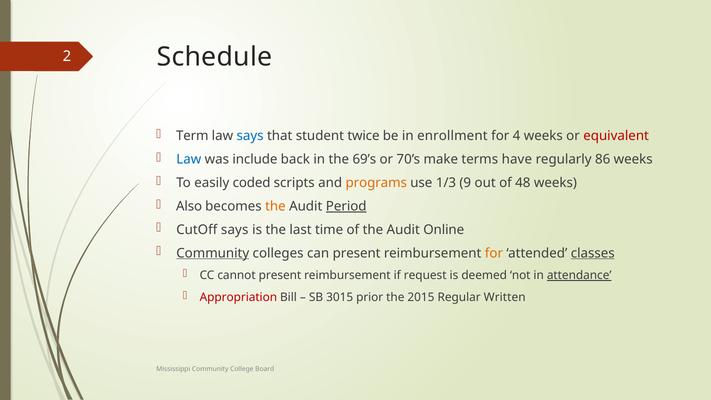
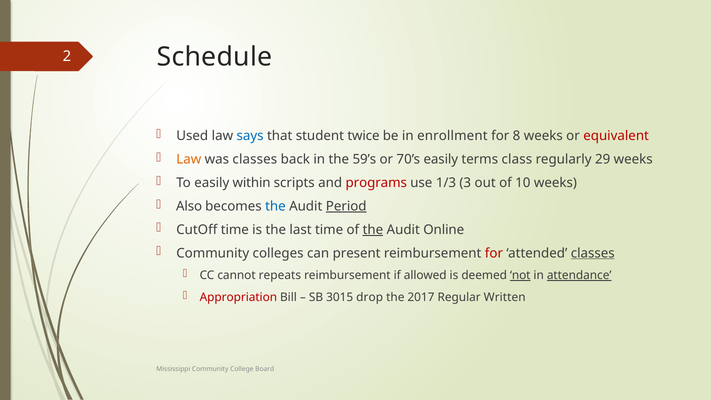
Term: Term -> Used (192, 136)
4: 4 -> 8 (517, 136)
Law colour: blue -> orange (189, 159)
was include: include -> classes (255, 159)
69’s: 69’s -> 59’s (364, 159)
70’s make: make -> easily (441, 159)
have: have -> class (517, 159)
86: 86 -> 29 (603, 159)
coded: coded -> within (252, 183)
programs colour: orange -> red (376, 183)
9: 9 -> 3 (465, 183)
48: 48 -> 10 (523, 183)
the colour: orange -> blue (275, 206)
CutOff says: says -> time (235, 230)
the underline: none -> present (373, 230)
Community underline: present -> none (213, 253)
for colour: orange -> red (494, 253)
cannot present: present -> repeats (280, 275)
request: request -> allowed (425, 275)
not underline: none -> present (520, 275)
prior: prior -> drop (370, 297)
2015: 2015 -> 2017 (421, 297)
